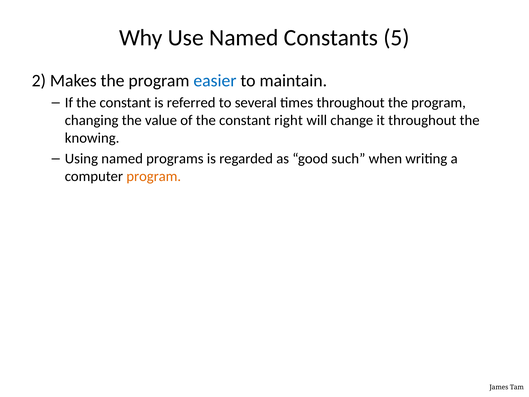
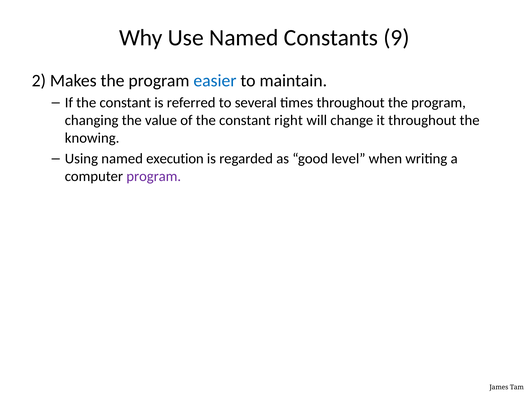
5: 5 -> 9 (397, 38)
programs: programs -> execution (175, 159)
such: such -> level (348, 159)
program colour: orange -> purple (154, 176)
